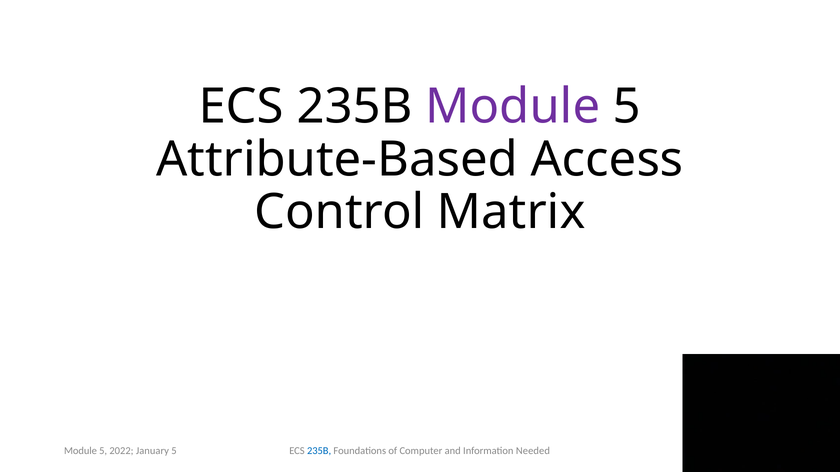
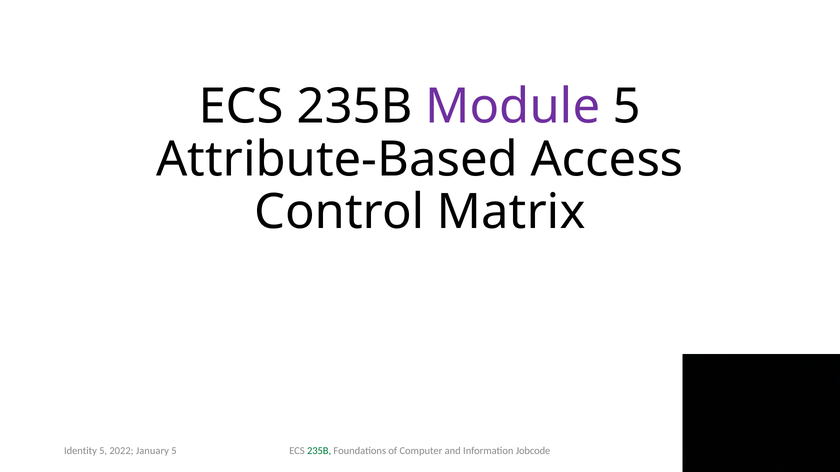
235B colour: blue -> green (319, 451)
Needed: Needed -> Jobcode (533, 451)
Module: Module -> Identity (80, 451)
